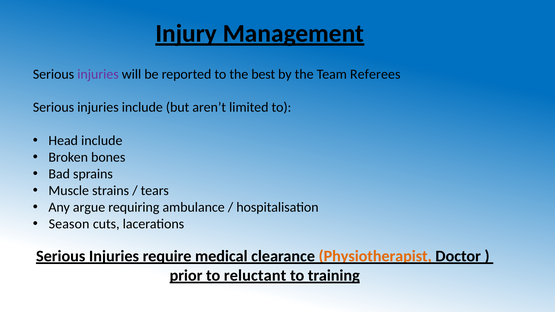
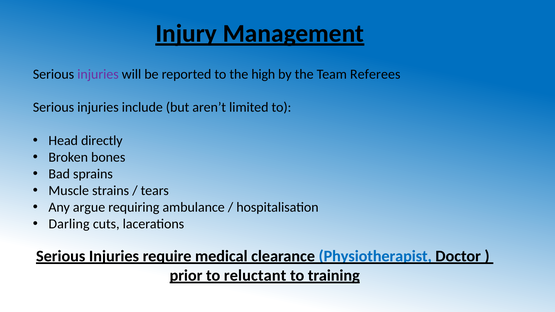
best: best -> high (263, 74)
Head include: include -> directly (102, 141)
Season: Season -> Darling (69, 224)
Physiotherapist colour: orange -> blue (375, 256)
